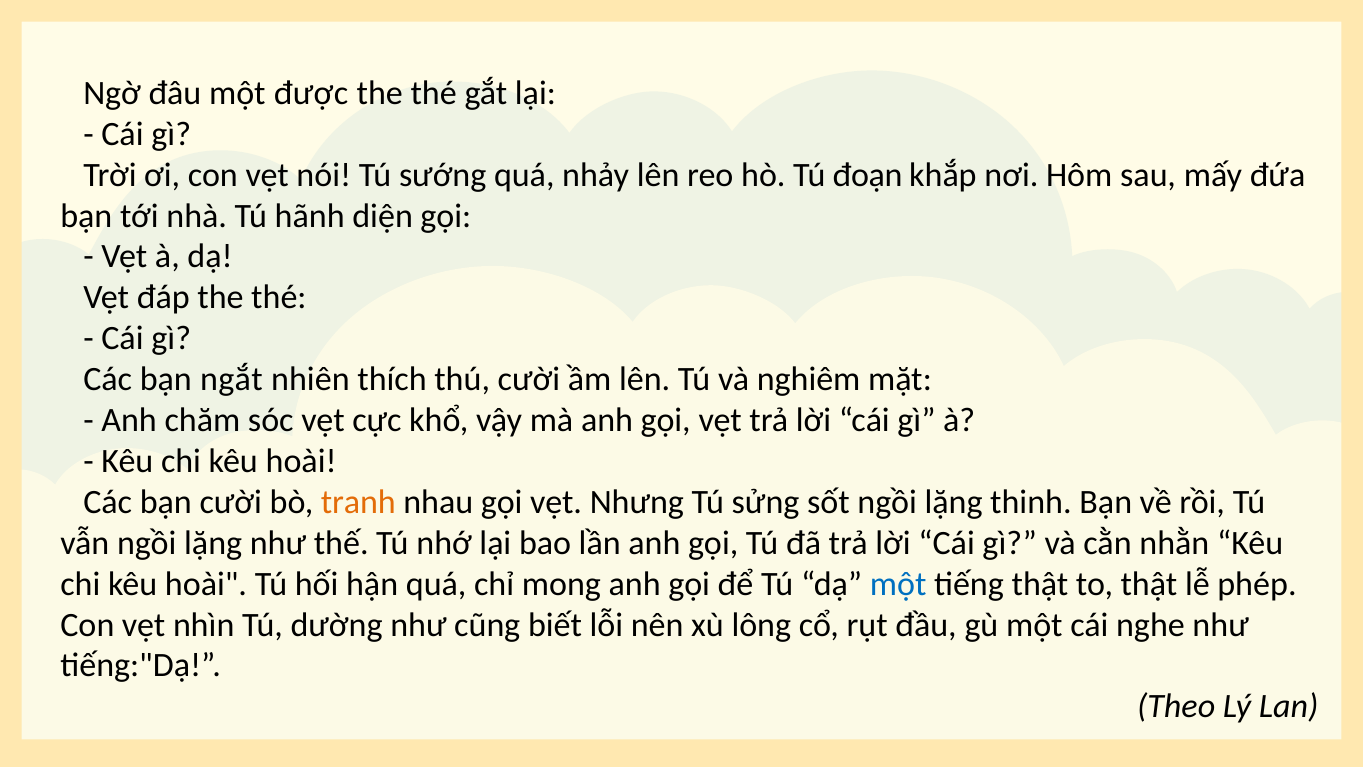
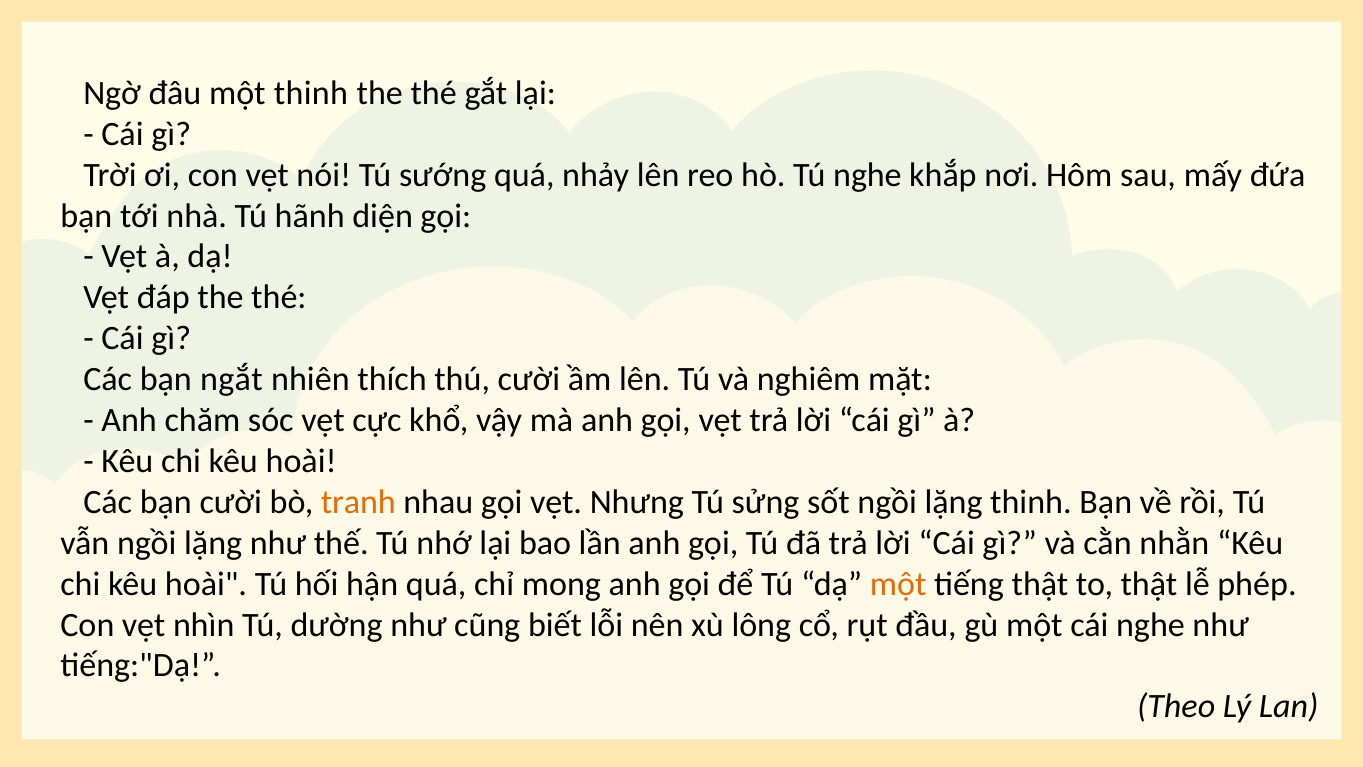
một được: được -> thinh (311, 93)
Tú đoạn: đoạn -> nghe (867, 175)
một colour: blue -> orange (898, 584)
